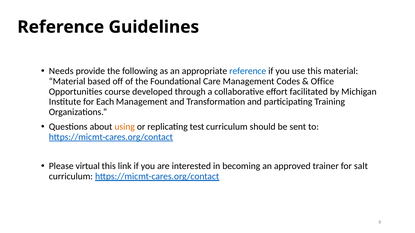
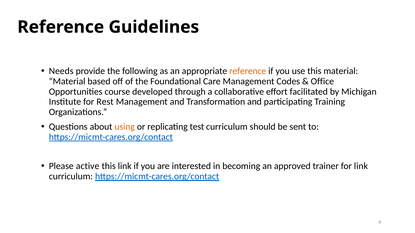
reference colour: blue -> orange (248, 71)
Each: Each -> Rest (105, 102)
virtual: virtual -> active (88, 166)
for salt: salt -> link (361, 166)
